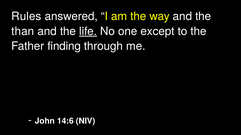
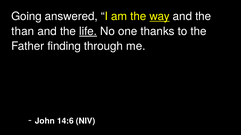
Rules: Rules -> Going (26, 16)
way underline: none -> present (160, 16)
except: except -> thanks (158, 31)
